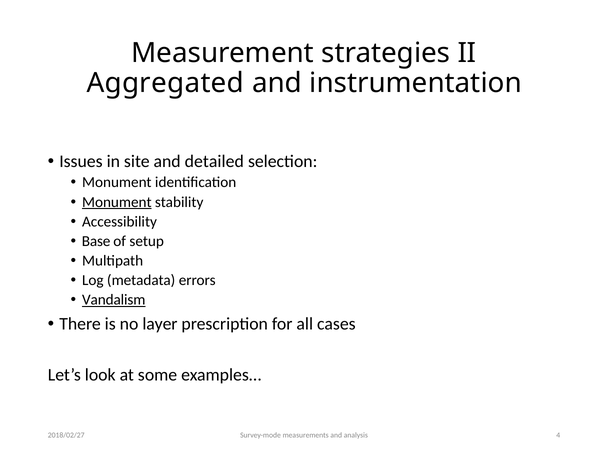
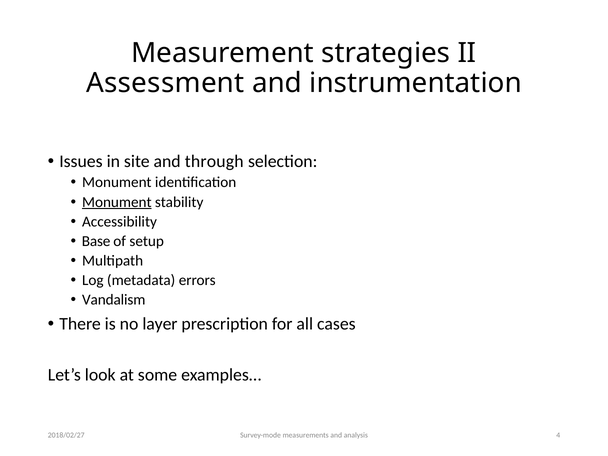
Aggregated: Aggregated -> Assessment (165, 83)
detailed: detailed -> through (214, 162)
Vandalism underline: present -> none (114, 300)
